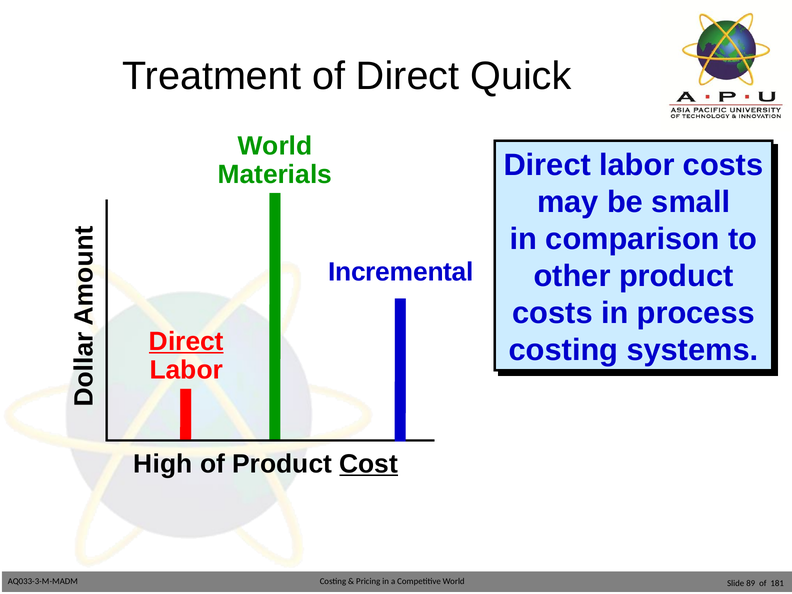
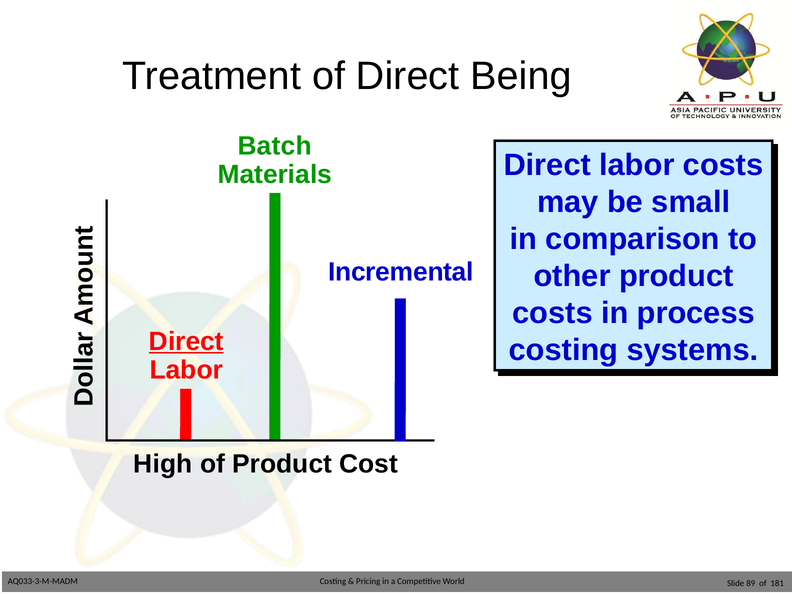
Quick: Quick -> Being (521, 76)
World: World -> Batch (275, 146)
Cost underline: present -> none (369, 464)
